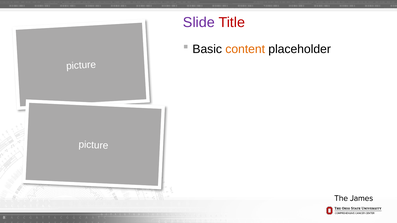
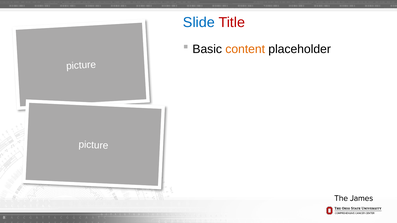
Slide colour: purple -> blue (199, 22)
